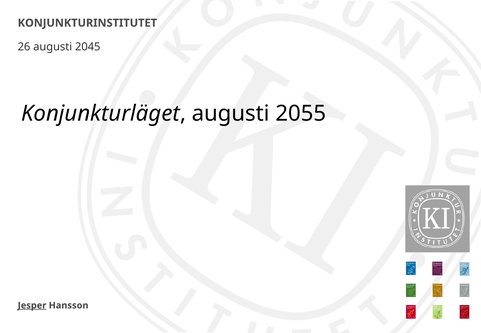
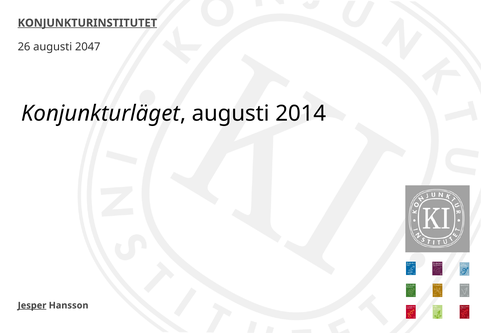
KONJUNKTURINSTITUTET underline: none -> present (87, 23)
2045: 2045 -> 2047 (88, 47)
2055: 2055 -> 2014 (301, 114)
